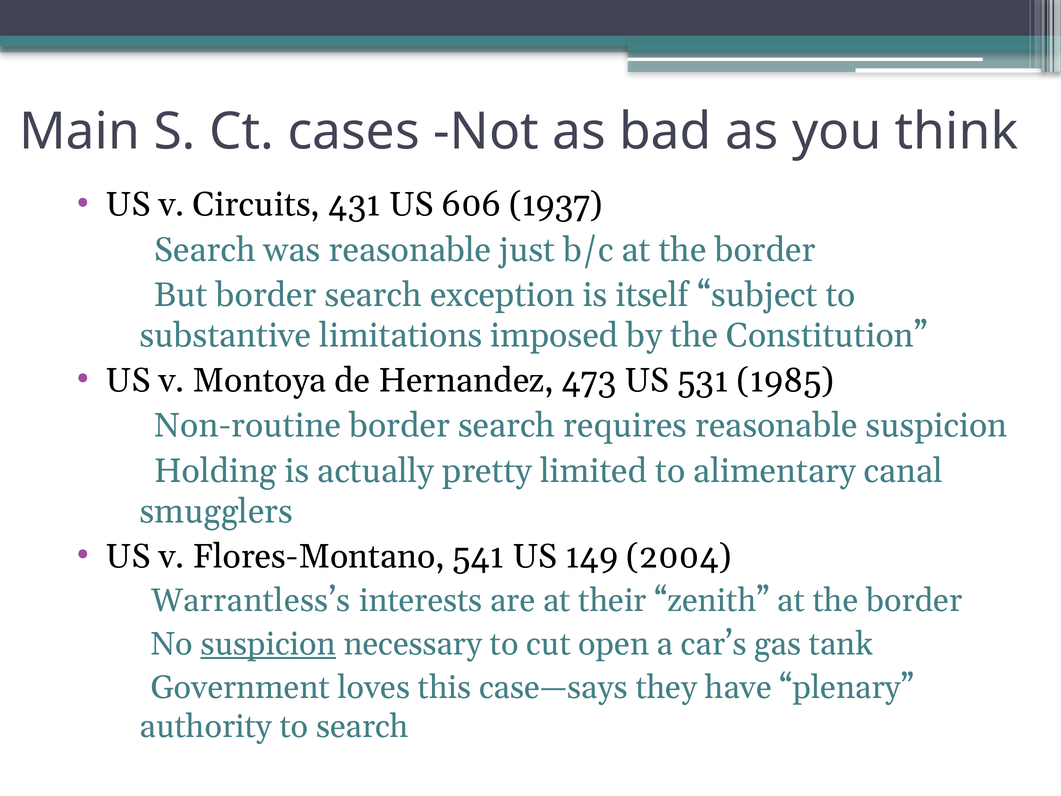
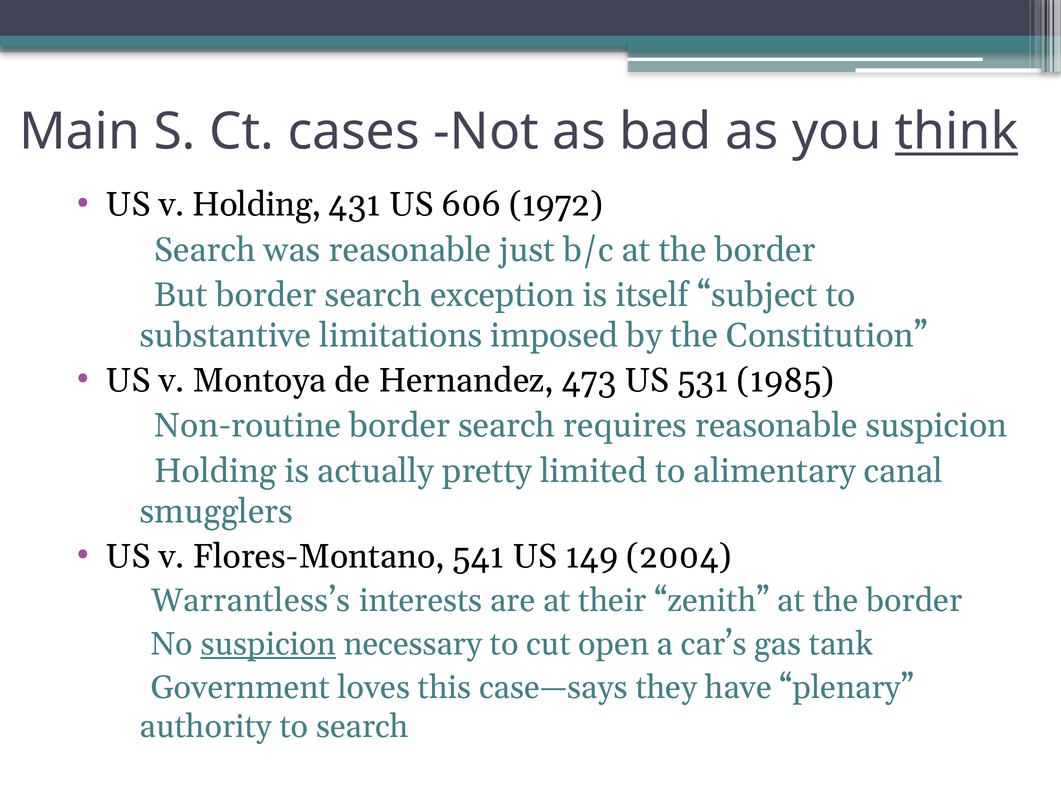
think underline: none -> present (956, 132)
v Circuits: Circuits -> Holding (257, 205)
1937: 1937 -> 1972 (556, 205)
